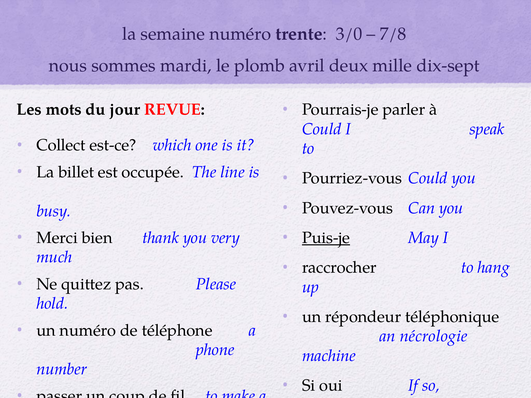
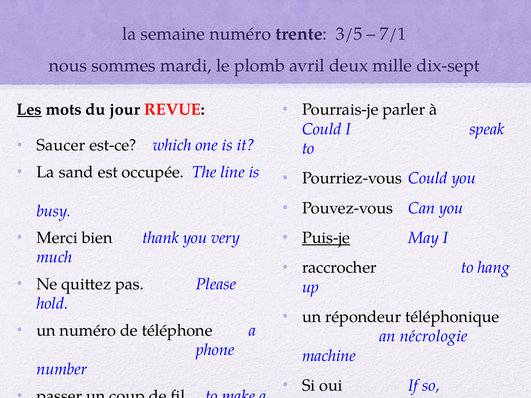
3/0: 3/0 -> 3/5 (349, 34)
7/8: 7/8 -> 7/1 (393, 34)
Les underline: none -> present (29, 110)
Collect: Collect -> Saucer (61, 145)
billet: billet -> sand (76, 172)
